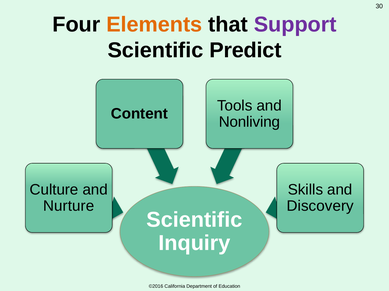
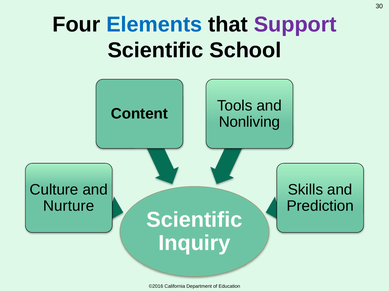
Elements colour: orange -> blue (154, 25)
Predict: Predict -> School (245, 50)
Discovery: Discovery -> Prediction (320, 206)
